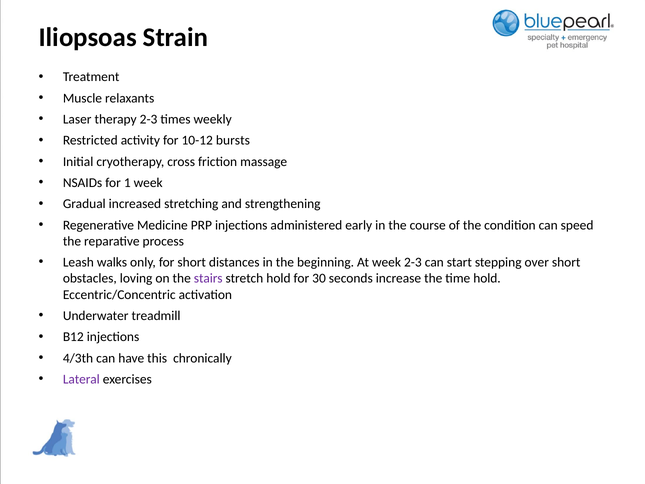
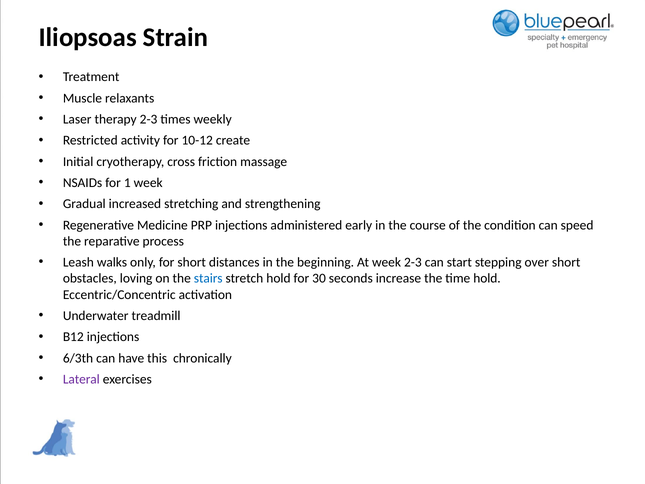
bursts: bursts -> create (233, 140)
stairs colour: purple -> blue (208, 278)
4/3th: 4/3th -> 6/3th (78, 358)
